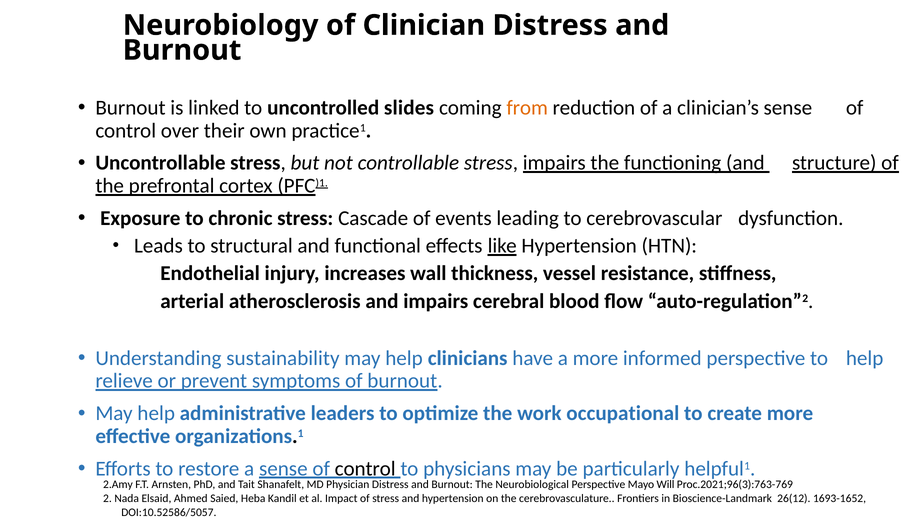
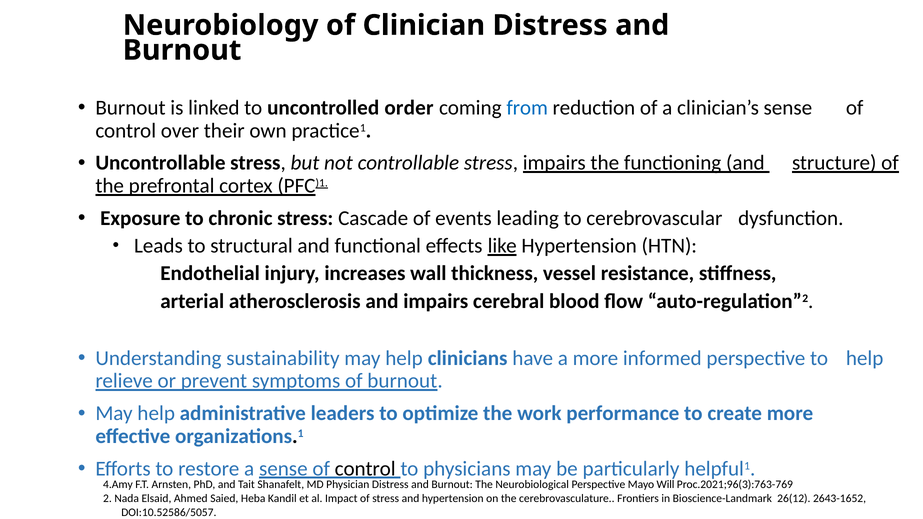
slides: slides -> order (409, 108)
from colour: orange -> blue (527, 108)
occupational: occupational -> performance (623, 413)
2.Amy: 2.Amy -> 4.Amy (118, 485)
1693-1652: 1693-1652 -> 2643-1652 (840, 499)
